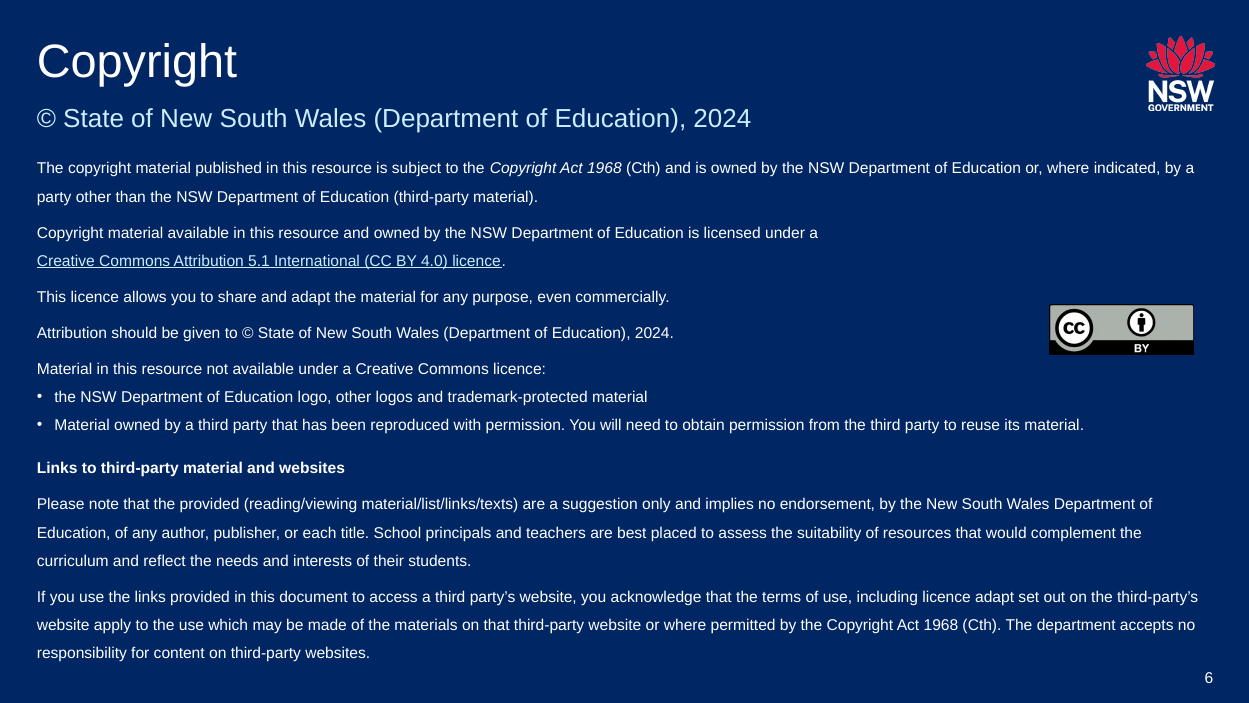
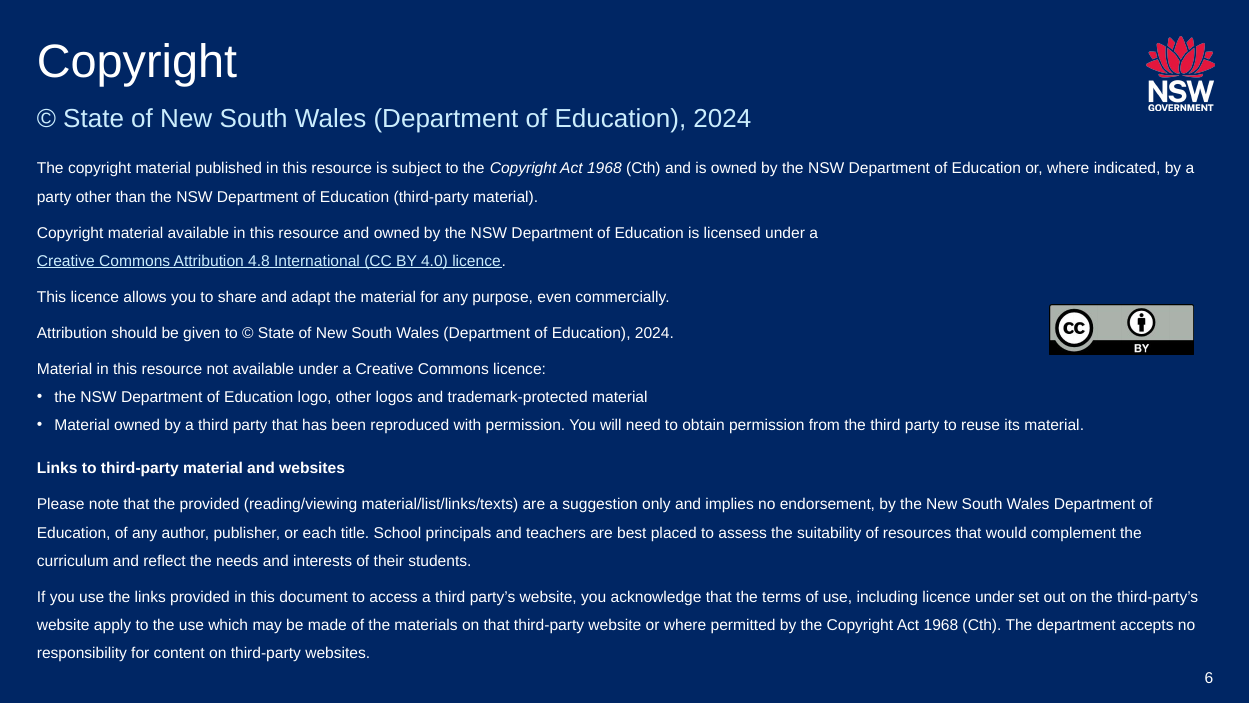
5.1: 5.1 -> 4.8 (259, 261)
licence adapt: adapt -> under (995, 597)
